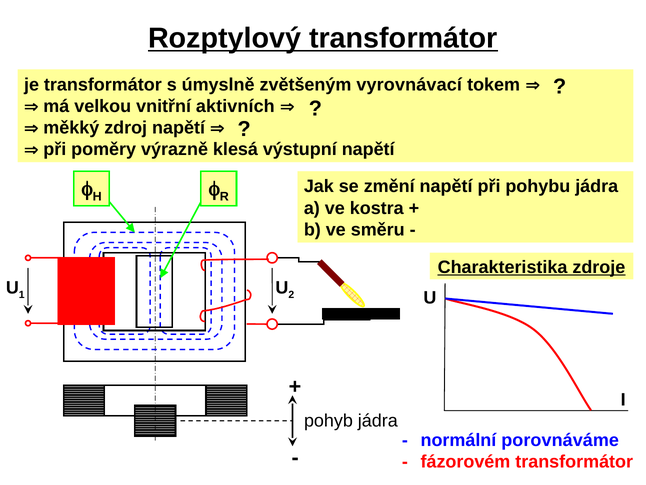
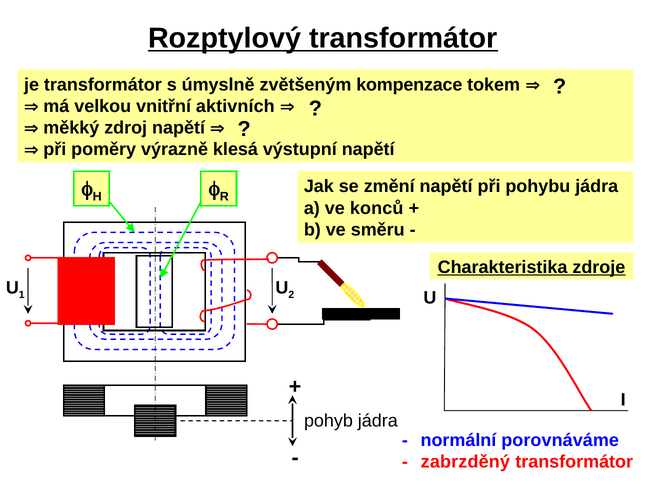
vyrovnávací: vyrovnávací -> kompenzace (409, 85)
kostra: kostra -> konců (377, 208)
fázorovém: fázorovém -> zabrzděný (465, 461)
